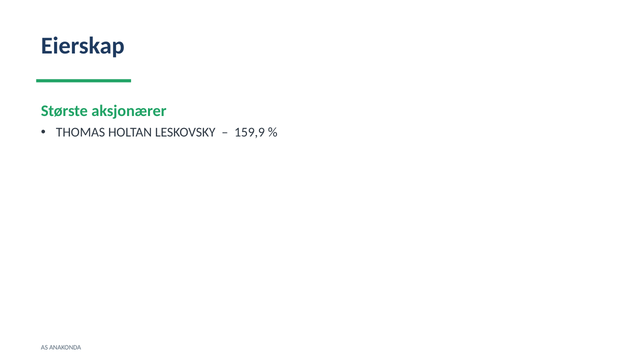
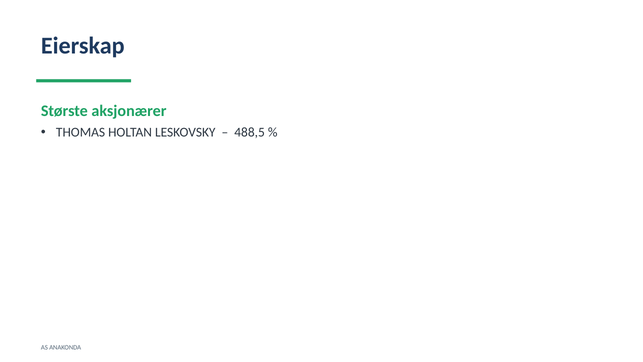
159,9: 159,9 -> 488,5 (250, 132)
